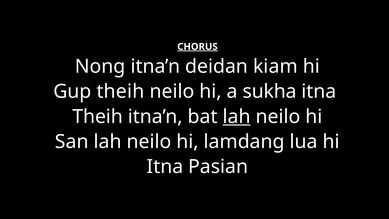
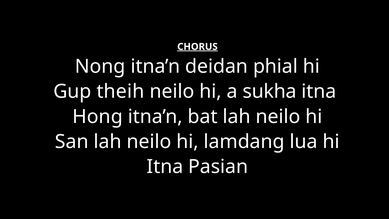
kiam: kiam -> phial (275, 66)
Theih: Theih -> Hong (98, 117)
lah underline: present -> none (237, 117)
